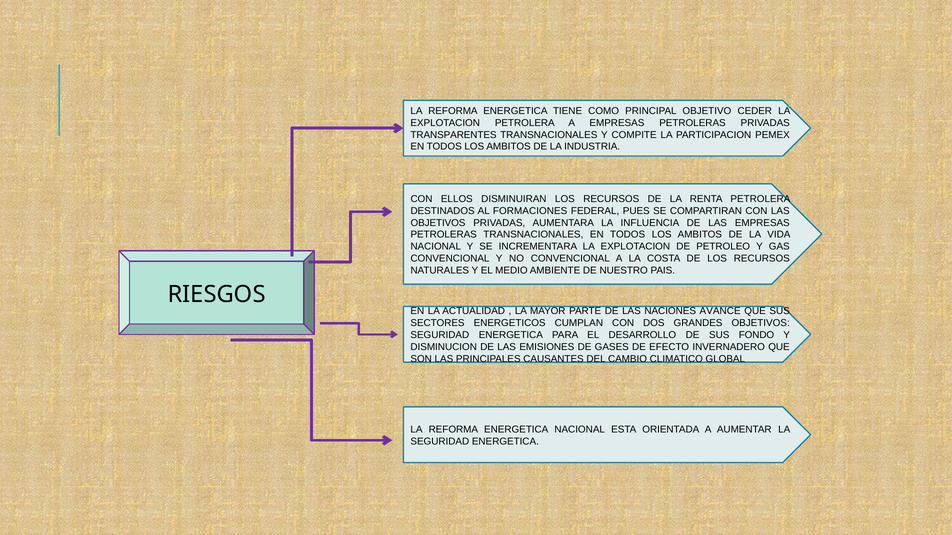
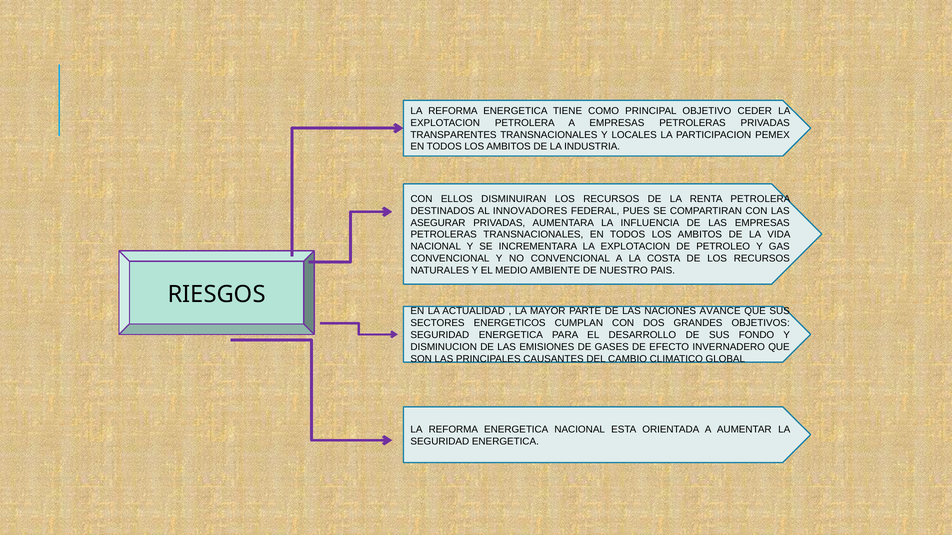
COMPITE: COMPITE -> LOCALES (634, 135)
FORMACIONES: FORMACIONES -> INNOVADORES (530, 211)
OBJETIVOS: OBJETIVOS -> ASEGURAR (438, 223)
